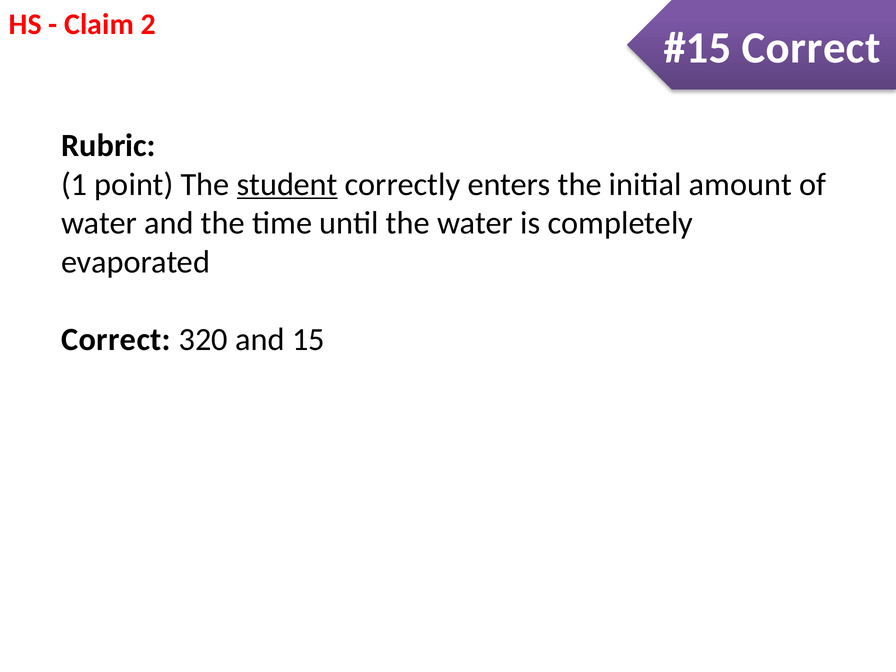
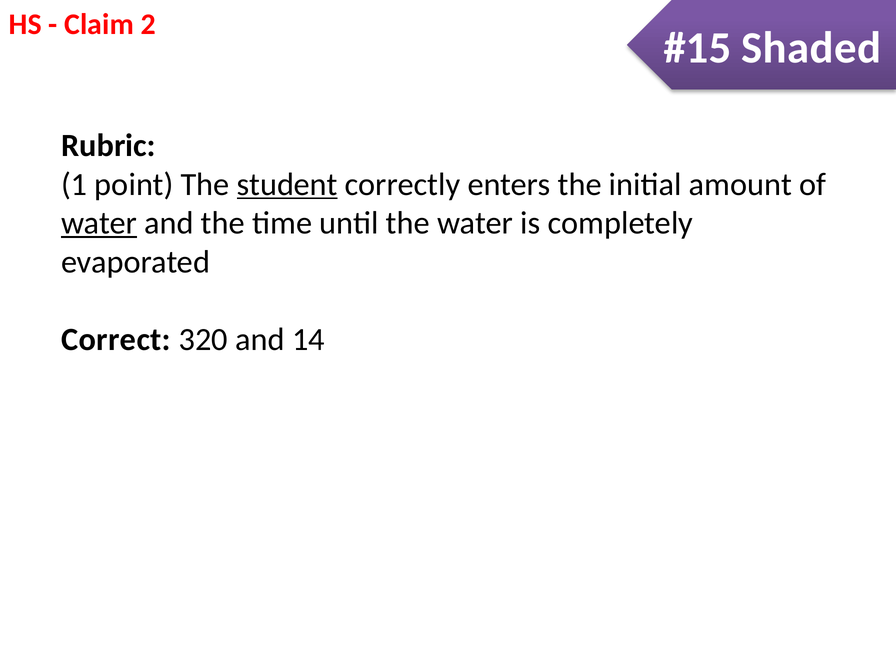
Correct: Correct -> Shaded (811, 48)
water underline: none -> present (99, 223)
15: 15 -> 14 (308, 340)
